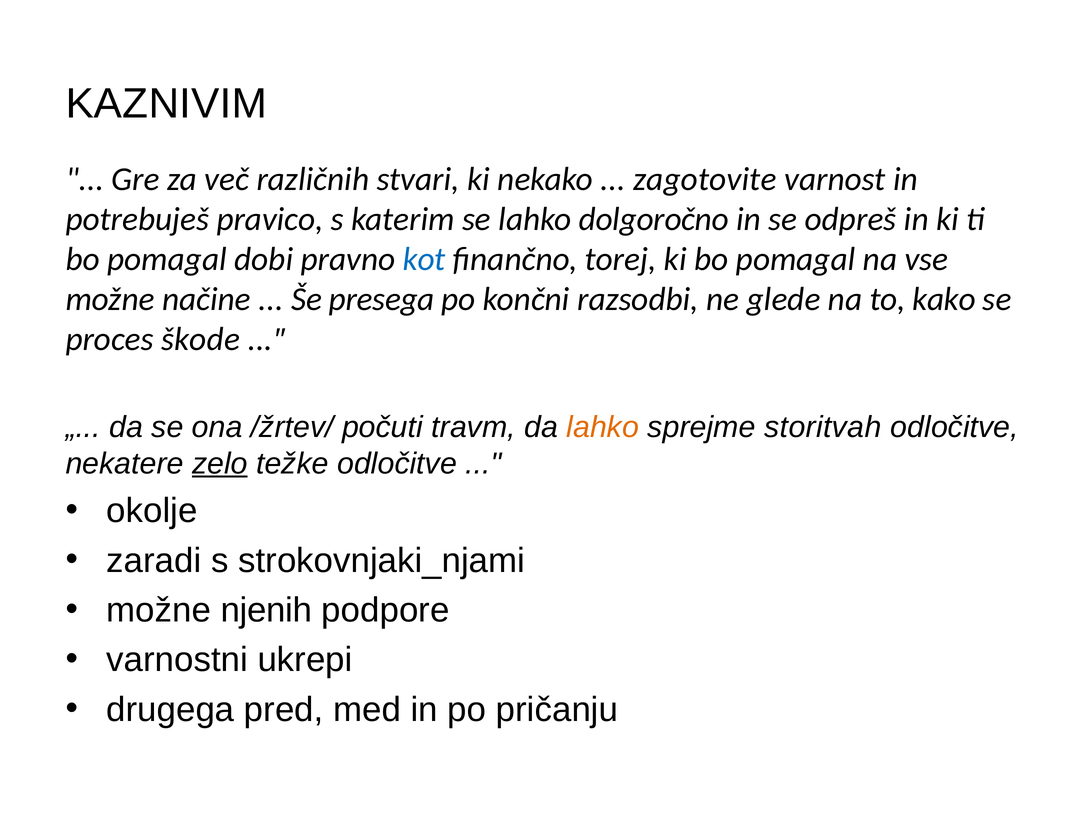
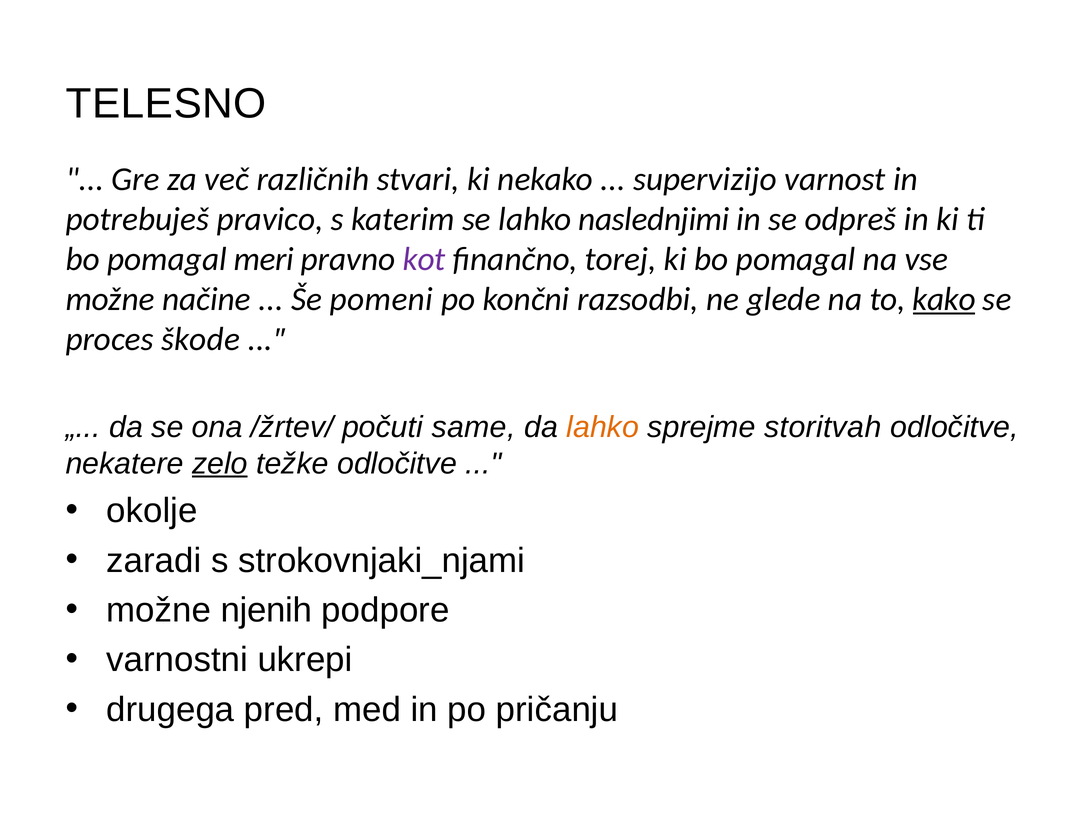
KAZNIVIM: KAZNIVIM -> TELESNO (166, 104)
zagotovite: zagotovite -> supervizijo (705, 179)
dolgoročno: dolgoročno -> naslednjimi (654, 219)
dobi: dobi -> meri (264, 259)
kot colour: blue -> purple (424, 259)
presega: presega -> pomeni (381, 299)
kako underline: none -> present (944, 299)
travm: travm -> same (474, 427)
